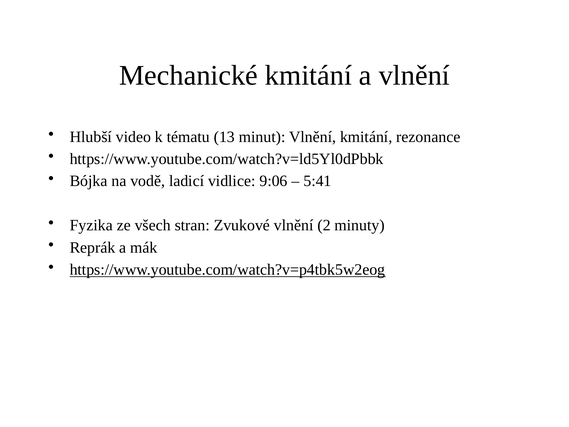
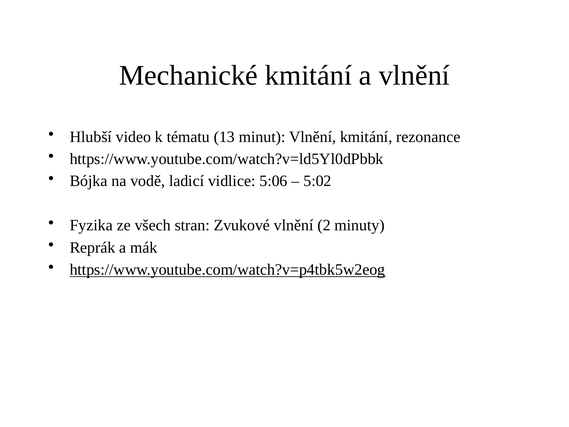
9:06: 9:06 -> 5:06 (274, 181)
5:41: 5:41 -> 5:02 (317, 181)
